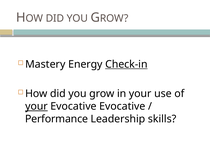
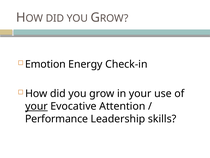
Mastery: Mastery -> Emotion (45, 64)
Check-in underline: present -> none (126, 64)
Evocative Evocative: Evocative -> Attention (122, 106)
